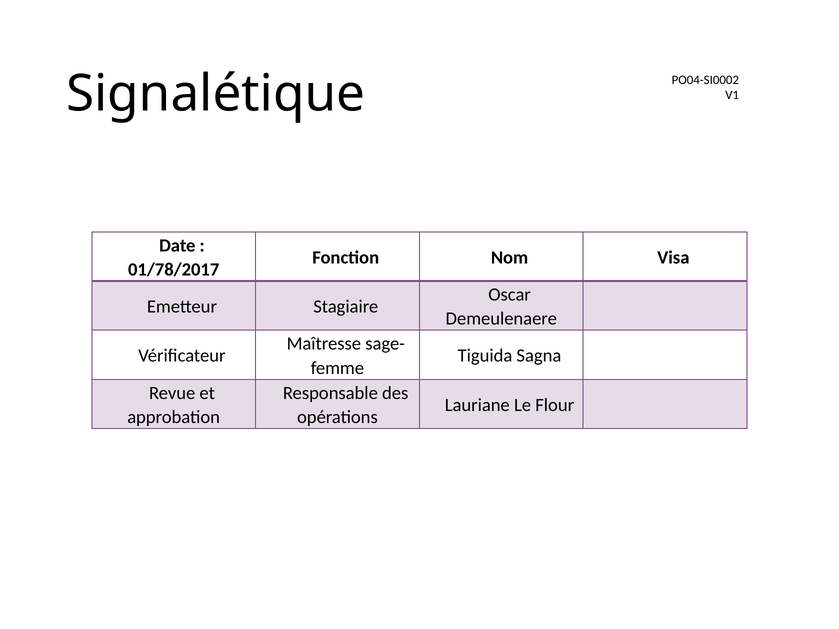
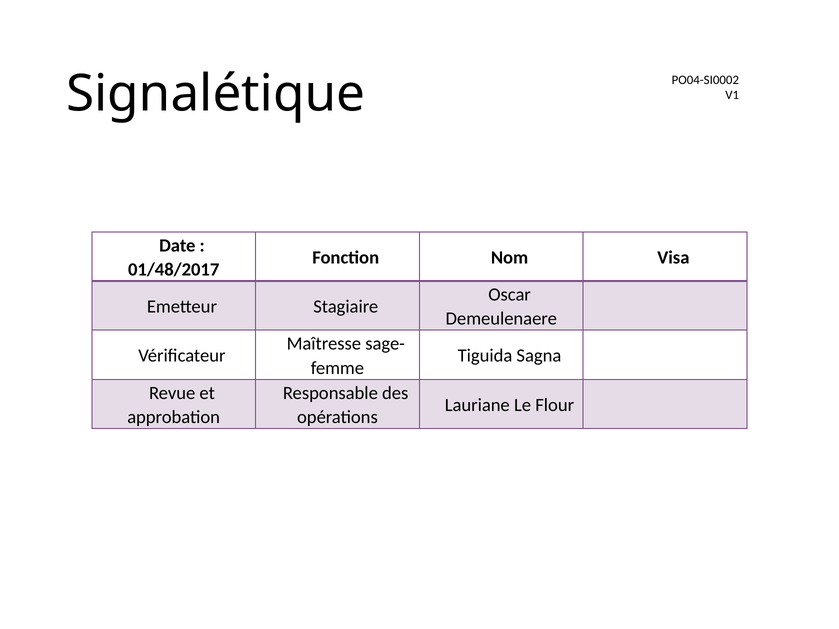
01/78/2017: 01/78/2017 -> 01/48/2017 (174, 270)
